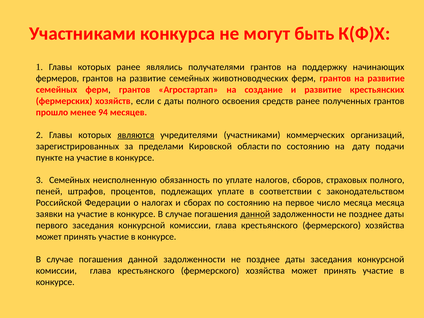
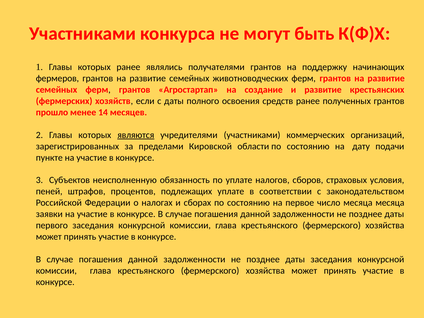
94: 94 -> 14 (103, 112)
3 Семейных: Семейных -> Субъектов (70, 180)
страховых полного: полного -> условия (387, 180)
данной underline: present -> none (255, 214)
